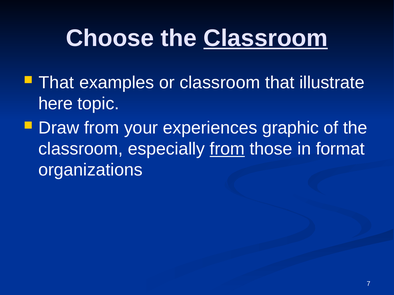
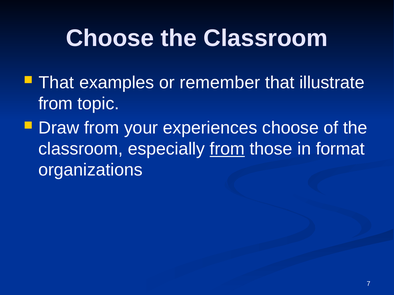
Classroom underline: present -> none (266, 38)
or classroom: classroom -> remember (220, 83)
here: here -> from (56, 104)
experiences graphic: graphic -> choose (290, 128)
